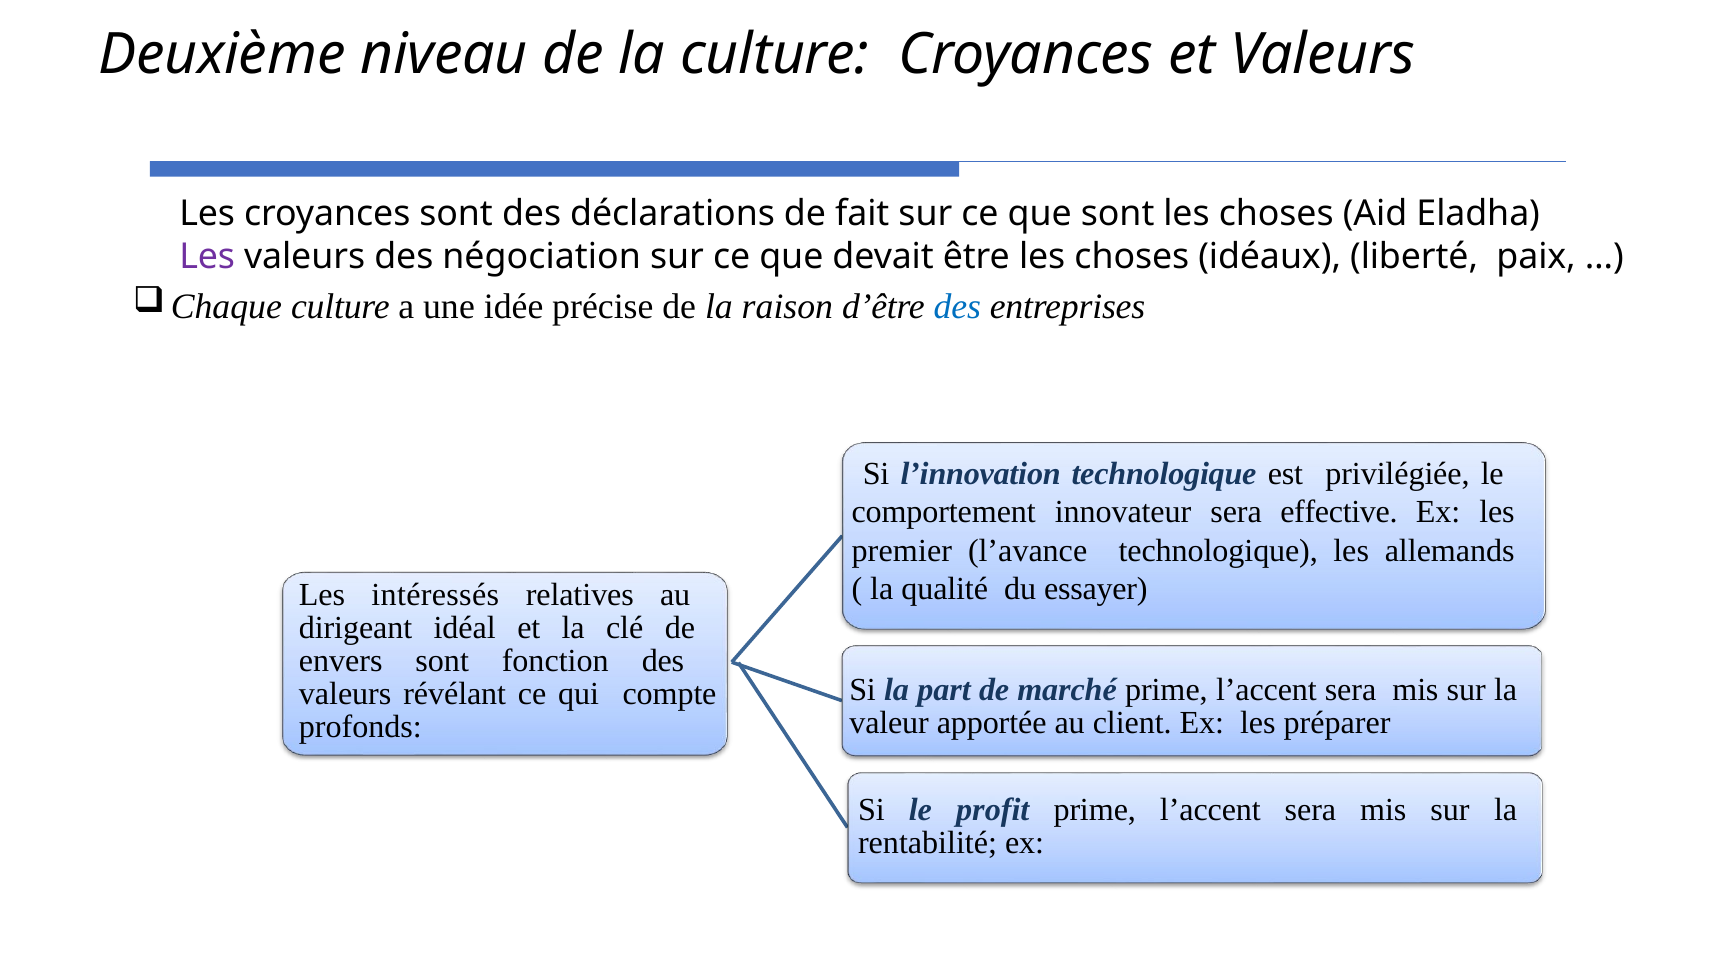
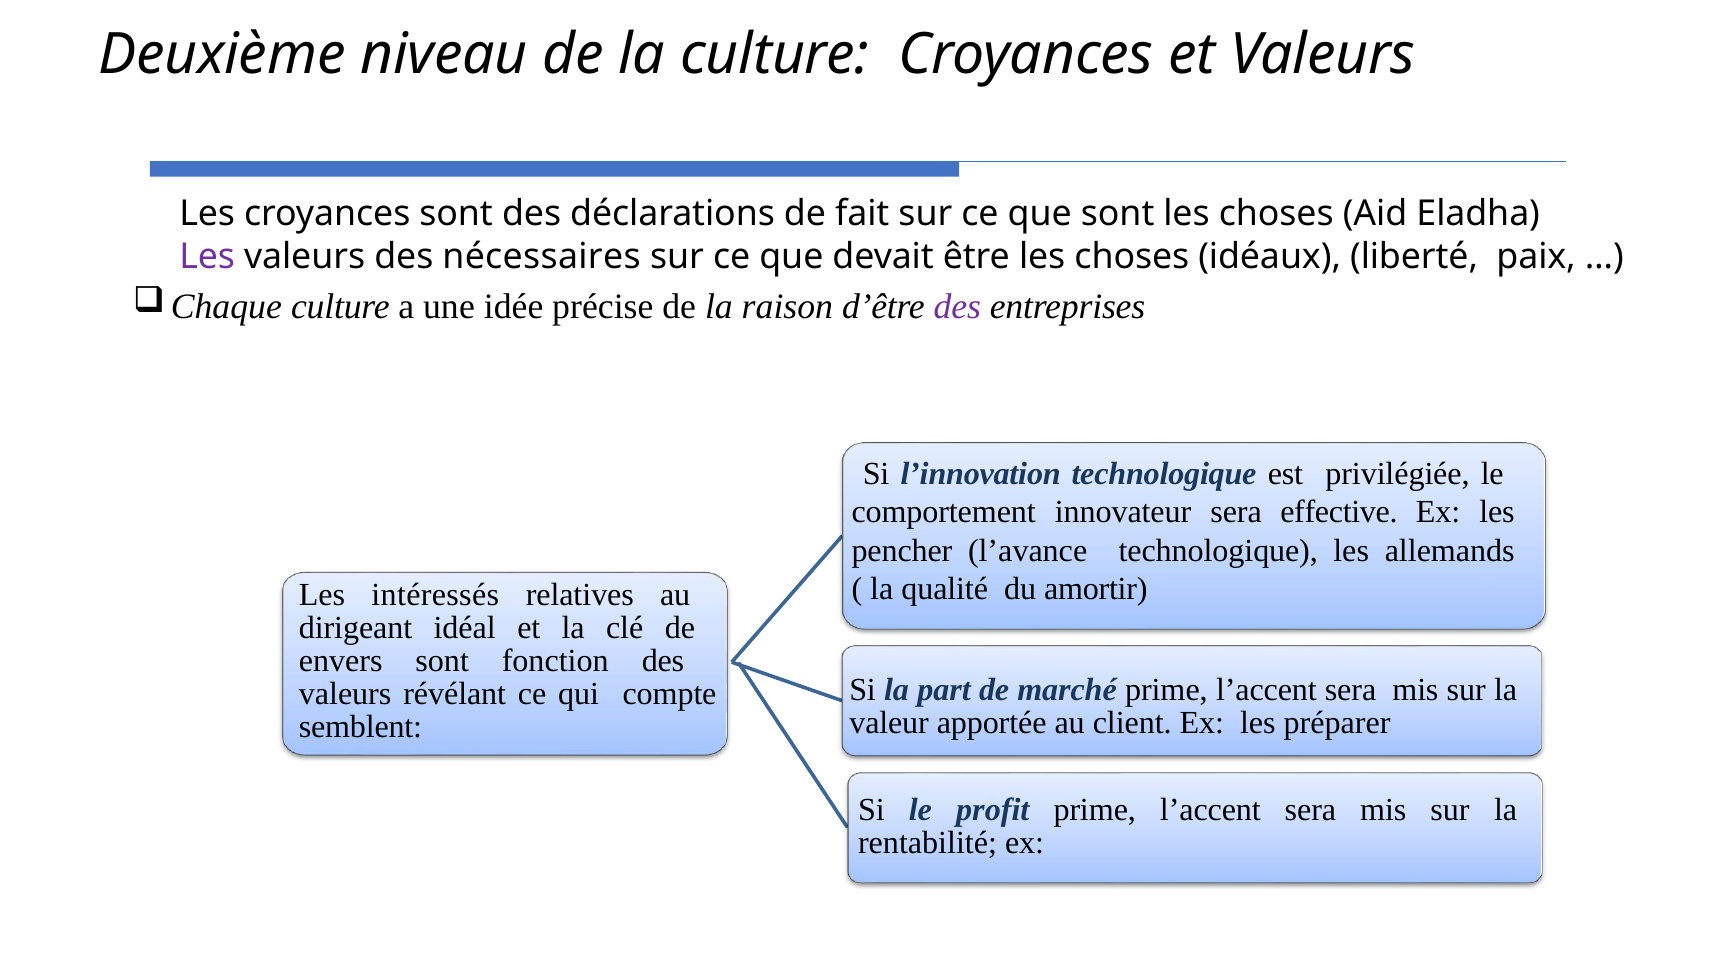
négociation: négociation -> nécessaires (541, 256)
des colour: blue -> purple (957, 306)
premier: premier -> pencher (902, 550)
essayer: essayer -> amortir (1096, 589)
profonds: profonds -> semblent (360, 727)
